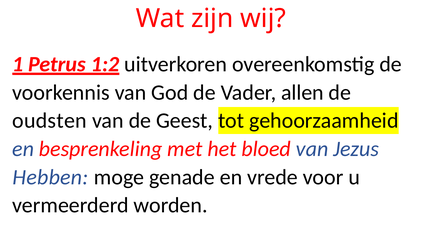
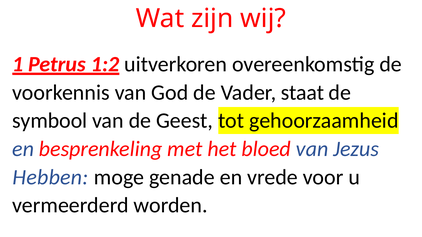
allen: allen -> staat (302, 93)
oudsten: oudsten -> symbool (50, 121)
